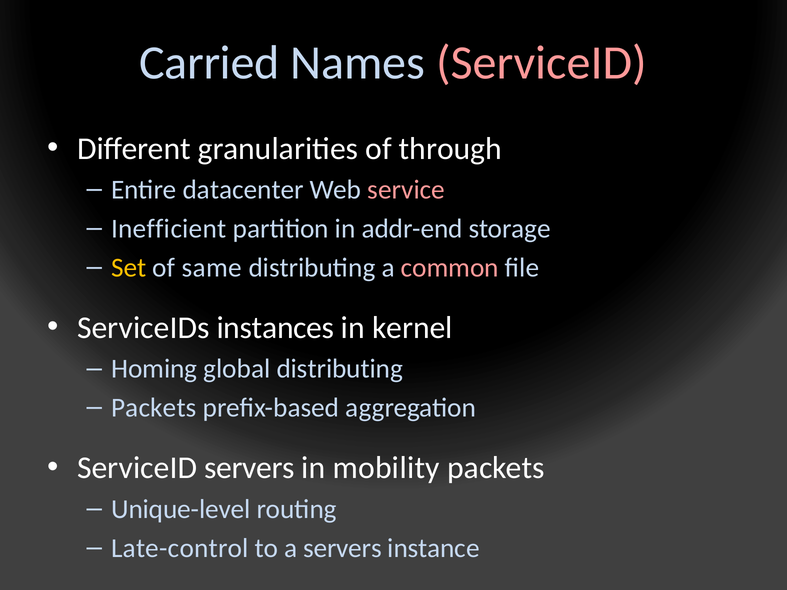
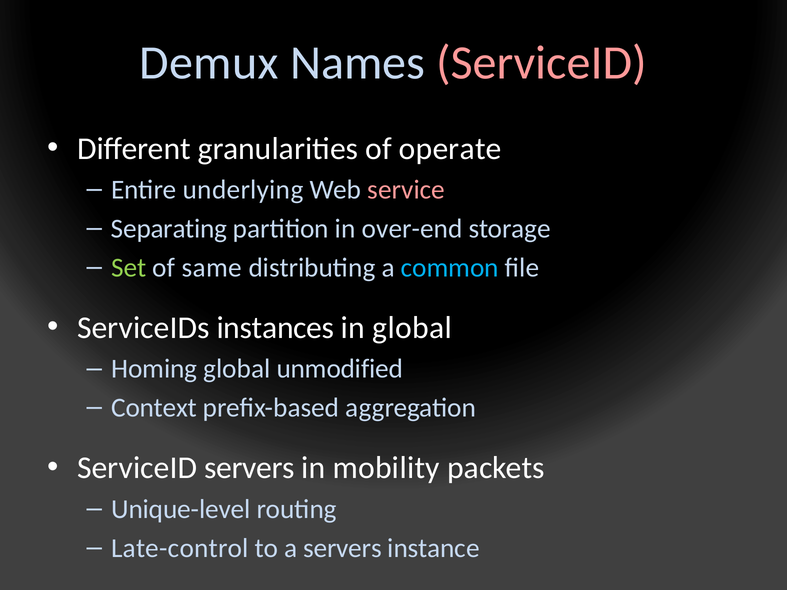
Carried: Carried -> Demux (209, 63)
through: through -> operate (450, 149)
datacenter: datacenter -> underlying (243, 190)
Inefficient: Inefficient -> Separating (169, 229)
addr-end: addr-end -> over-end (412, 229)
Set colour: yellow -> light green (129, 268)
common colour: pink -> light blue (450, 268)
in kernel: kernel -> global (412, 328)
global distributing: distributing -> unmodified (340, 369)
Packets: Packets -> Context (154, 408)
